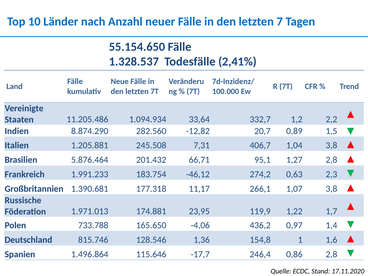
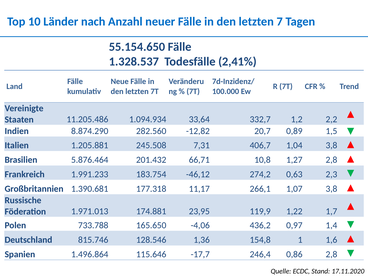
95,1: 95,1 -> 10,8 (262, 160)
